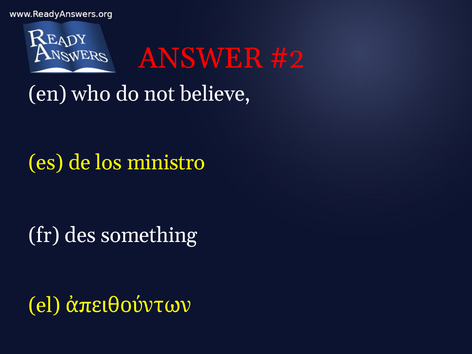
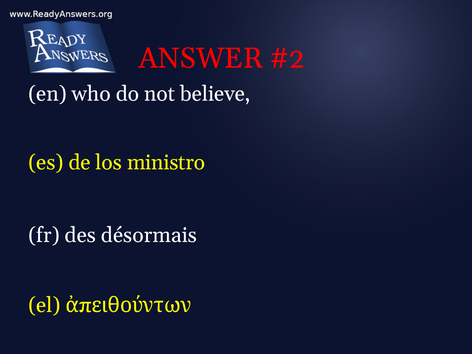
something: something -> désormais (149, 235)
